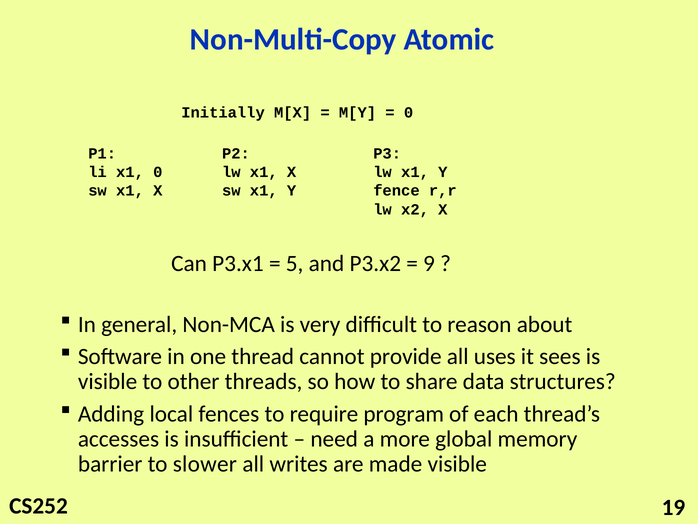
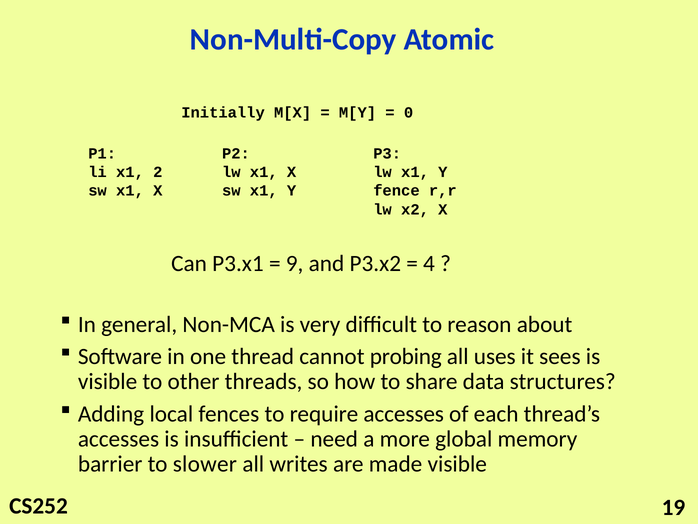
x1 0: 0 -> 2 (158, 172)
5: 5 -> 9 (295, 263)
9: 9 -> 4 (429, 263)
provide: provide -> probing (406, 356)
require program: program -> accesses (404, 414)
